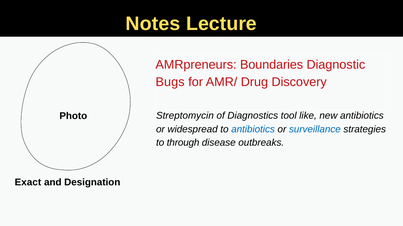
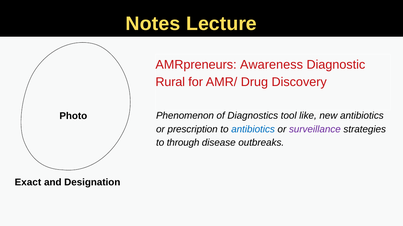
Boundaries: Boundaries -> Awareness (272, 65)
Bugs: Bugs -> Rural (170, 82)
Streptomycin: Streptomycin -> Phenomenon (185, 116)
widespread: widespread -> prescription (193, 130)
surveillance colour: blue -> purple (315, 130)
